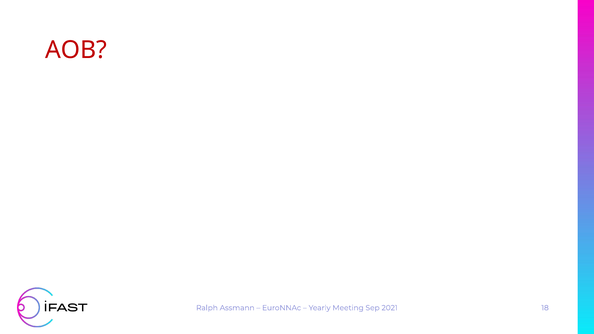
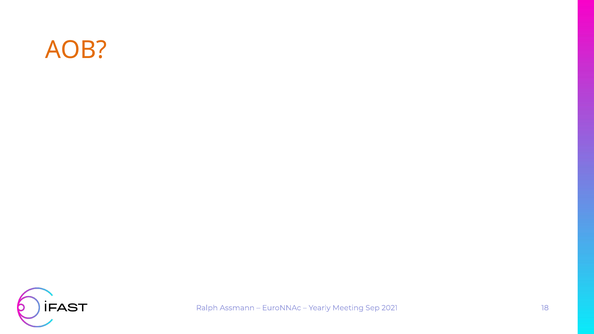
AOB colour: red -> orange (76, 50)
